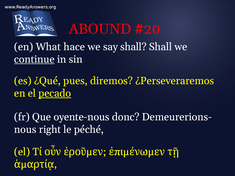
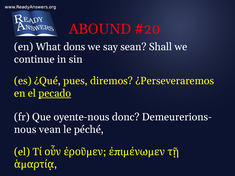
hace: hace -> dons (74, 47)
say shall: shall -> sean (133, 47)
continue underline: present -> none (34, 59)
right: right -> vean (50, 130)
